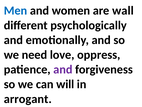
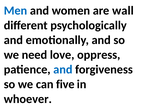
and colour: purple -> blue (63, 69)
will: will -> five (65, 84)
arrogant: arrogant -> whoever (28, 99)
